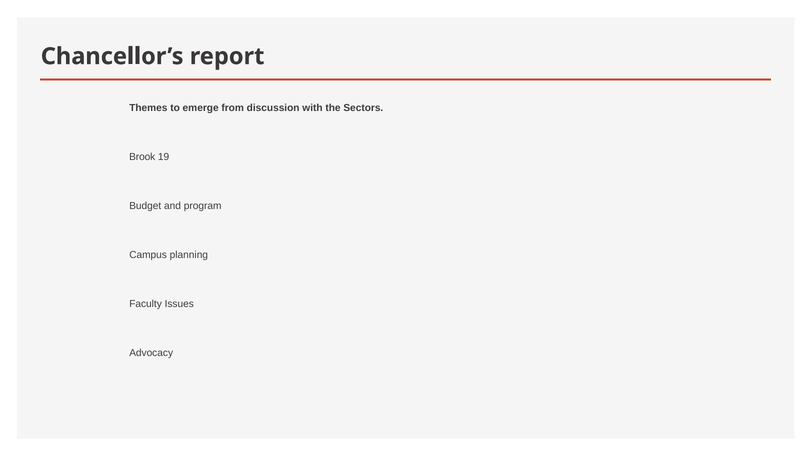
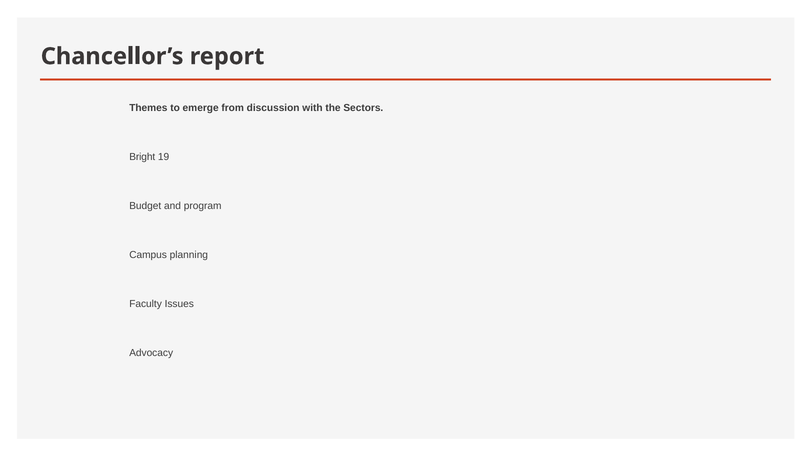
Brook: Brook -> Bright (142, 157)
